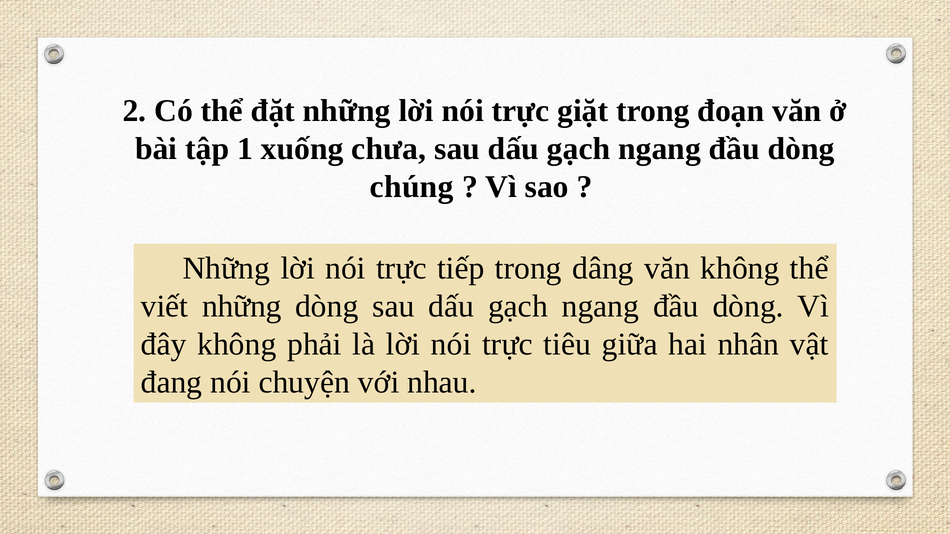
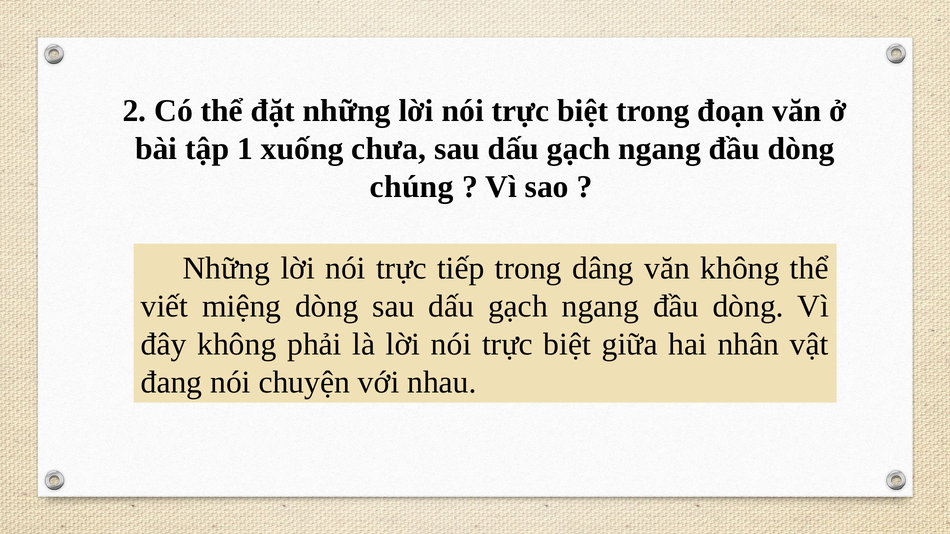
giặt: giặt -> biệt (583, 111)
viết những: những -> miệng (242, 307)
tiêu: tiêu -> biệt (567, 345)
